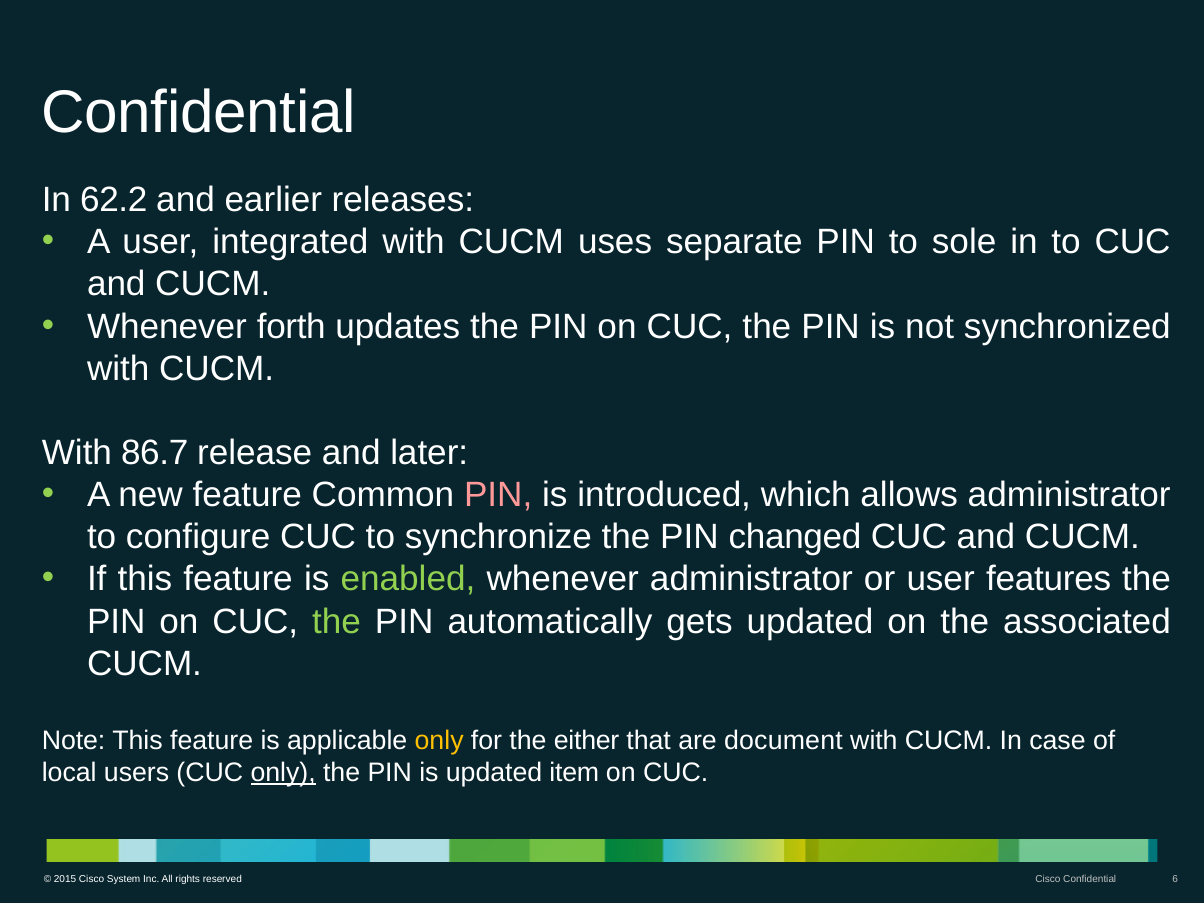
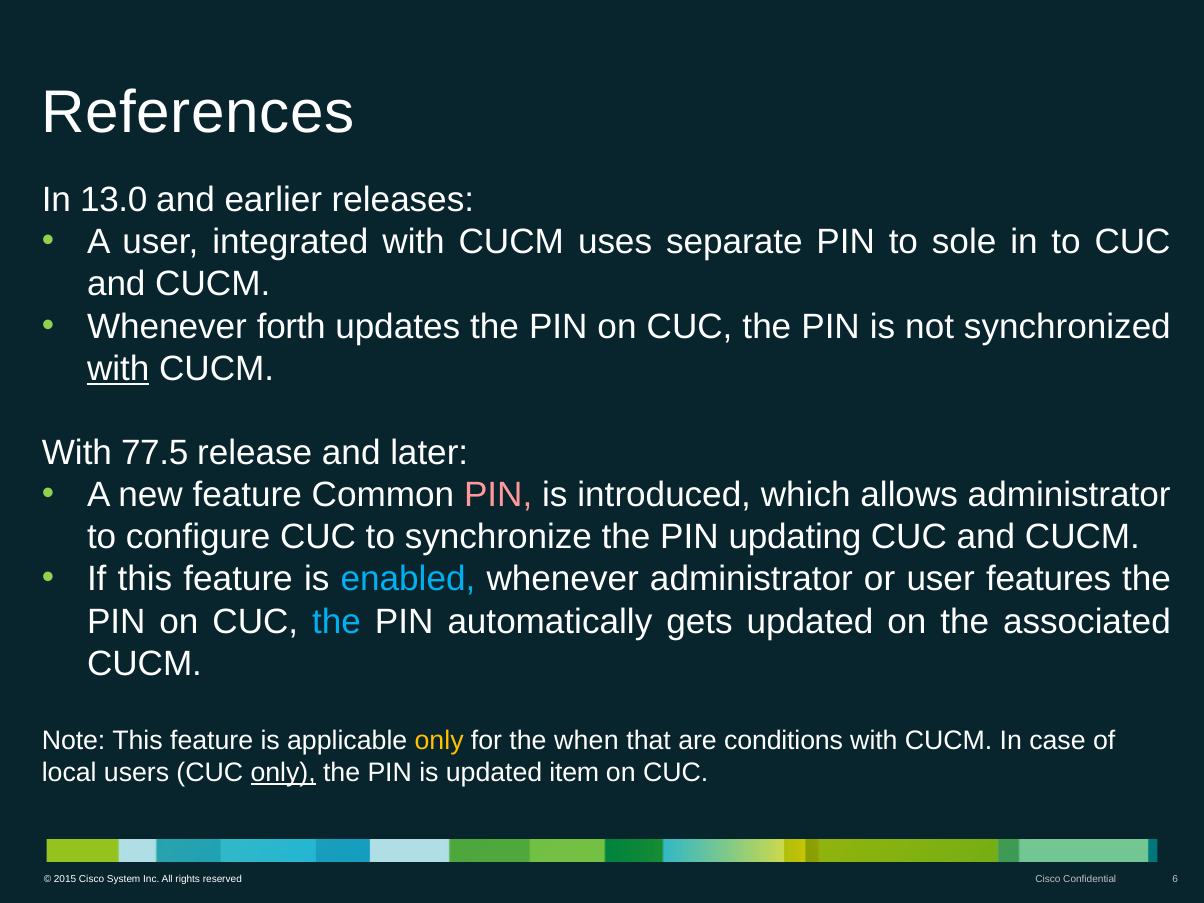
Confidential: Confidential -> References (198, 113)
62.2: 62.2 -> 13.0 (114, 200)
with underline: none -> present (118, 369)
86.7: 86.7 -> 77.5 (155, 453)
changed: changed -> updating (795, 537)
enabled colour: light green -> light blue (408, 579)
the colour: light green -> light blue (337, 621)
either: either -> when (586, 740)
document: document -> conditions (784, 740)
